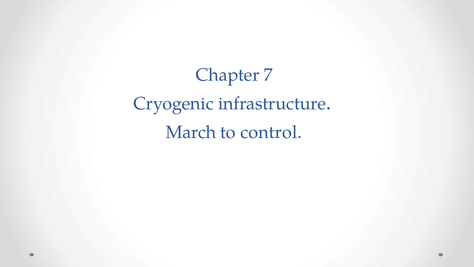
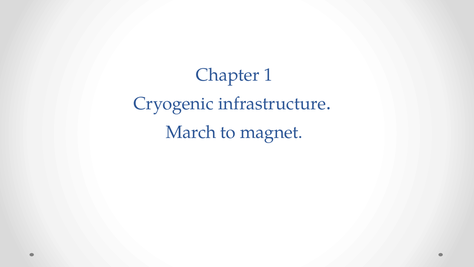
7: 7 -> 1 (268, 75)
control: control -> magnet (271, 132)
